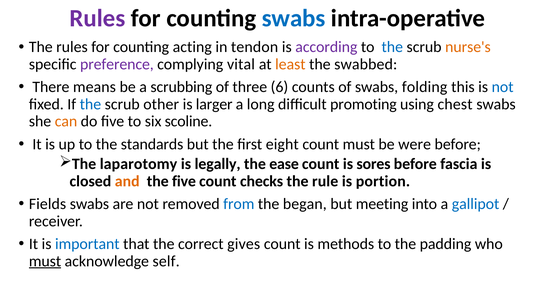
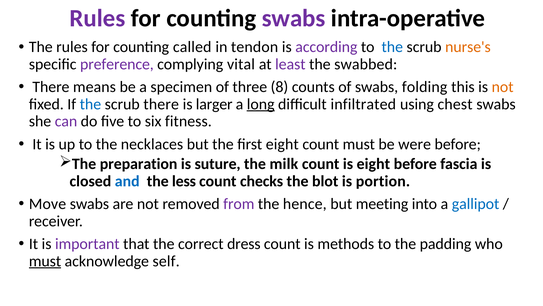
swabs colour: blue -> purple (294, 18)
acting: acting -> called (192, 47)
least colour: orange -> purple (290, 64)
scrubbing: scrubbing -> specimen (181, 87)
6: 6 -> 8 (279, 87)
not colour: blue -> orange (503, 87)
scrub other: other -> there (161, 104)
long underline: none -> present (261, 104)
promoting: promoting -> infiltrated (363, 104)
can colour: orange -> purple (66, 121)
scoline: scoline -> fitness (188, 121)
standards: standards -> necklaces (152, 144)
laparotomy: laparotomy -> preparation (139, 164)
legally: legally -> suture (218, 164)
ease: ease -> milk (284, 164)
is sores: sores -> eight (373, 164)
and colour: orange -> blue (127, 181)
the five: five -> less (184, 181)
rule: rule -> blot (325, 181)
Fields: Fields -> Move (47, 204)
from colour: blue -> purple (239, 204)
began: began -> hence (305, 204)
important colour: blue -> purple (87, 244)
gives: gives -> dress (244, 244)
